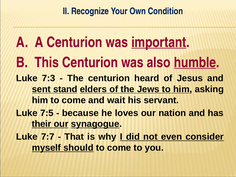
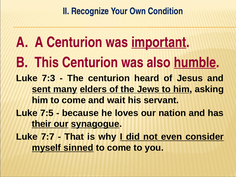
stand: stand -> many (65, 89)
should: should -> sinned (78, 148)
